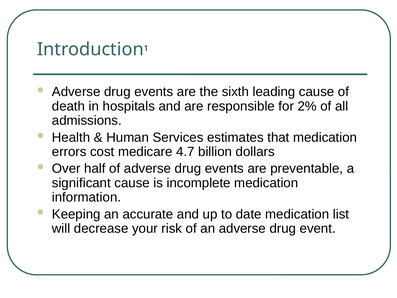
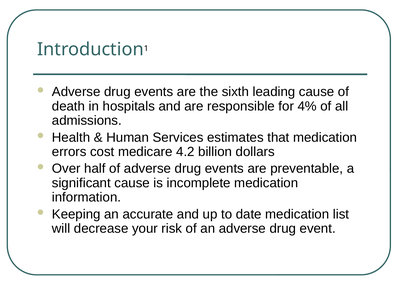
2%: 2% -> 4% (307, 106)
4.7: 4.7 -> 4.2 (185, 152)
